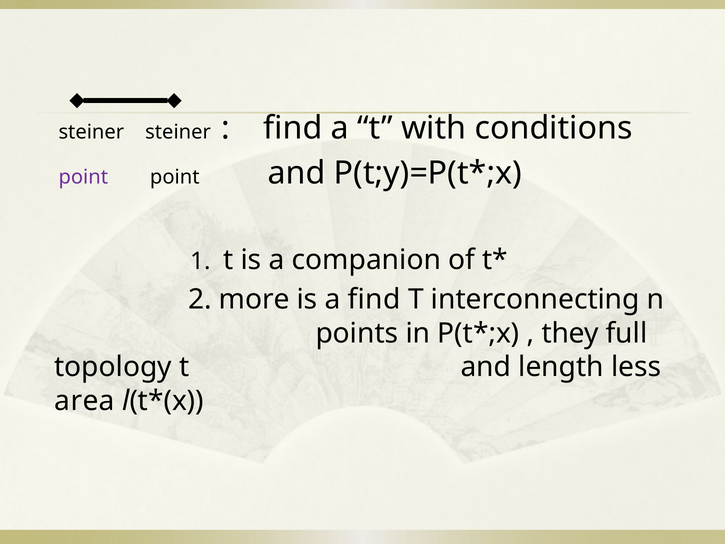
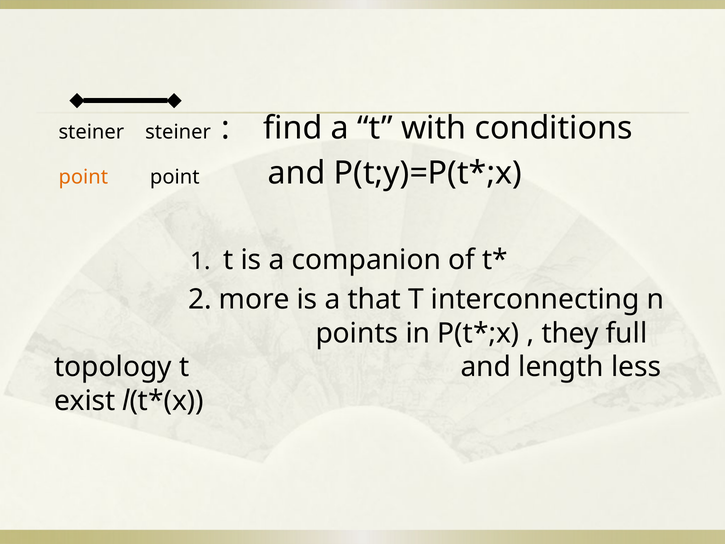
point colour: purple -> orange (83, 177)
a find: find -> that (374, 299)
area: area -> exist (85, 401)
